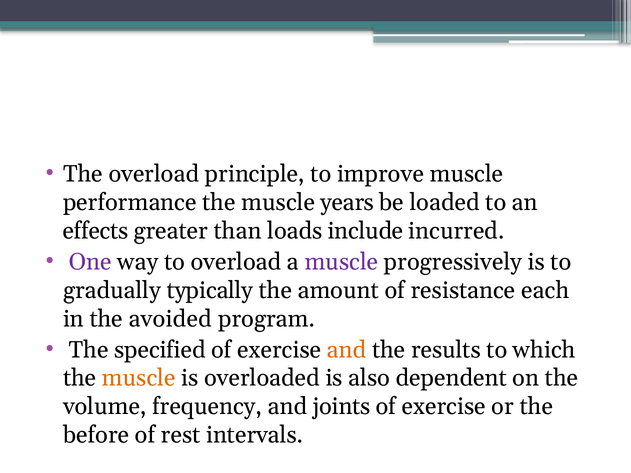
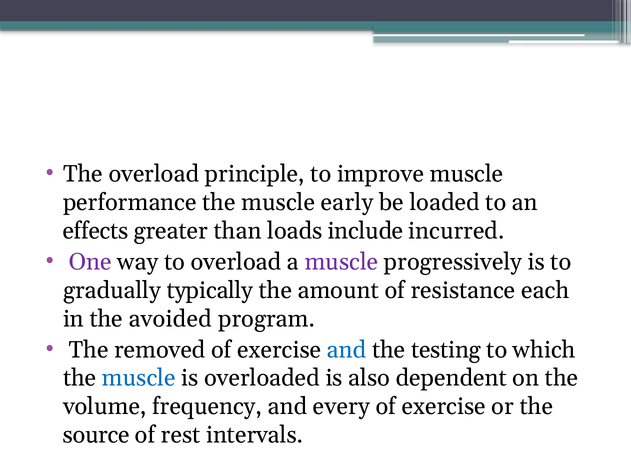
years: years -> early (347, 203)
specified: specified -> removed (160, 350)
and colour: orange -> blue (347, 350)
results: results -> testing (446, 350)
muscle colour: orange -> blue (139, 378)
joints: joints -> every (341, 407)
before: before -> source (96, 435)
